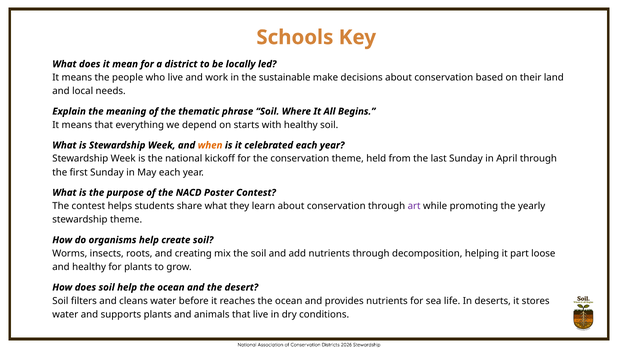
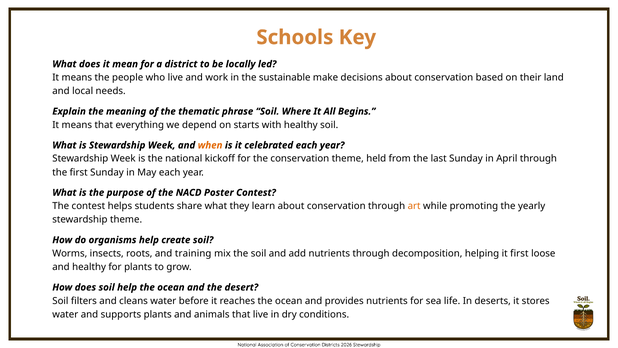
art colour: purple -> orange (414, 206)
creating: creating -> training (193, 253)
it part: part -> first (519, 253)
